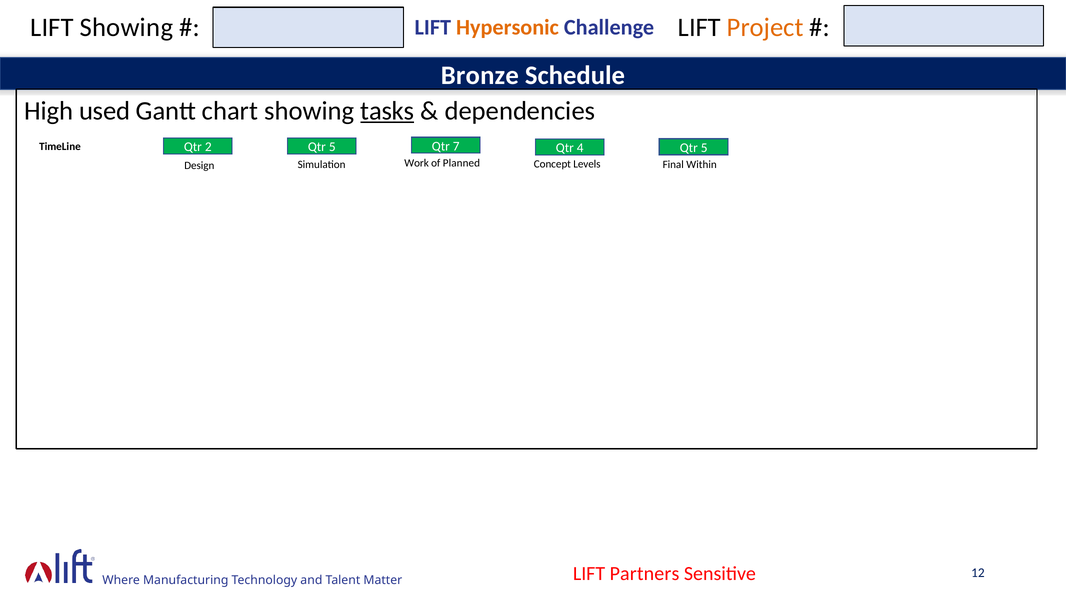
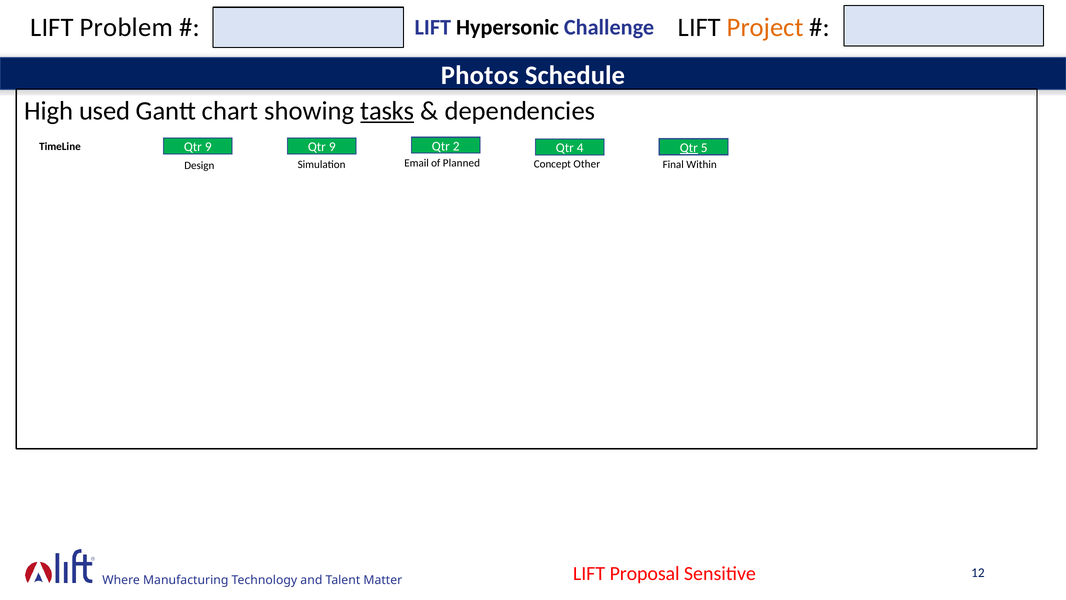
LIFT Showing: Showing -> Problem (126, 27)
Hypersonic colour: orange -> black (508, 27)
Bronze: Bronze -> Photos (480, 75)
7: 7 -> 2 (456, 146)
Qtr underline: none -> present (689, 148)
5: 5 -> 9 (332, 147)
TimeLine Qtr 2: 2 -> 9 (208, 147)
Work: Work -> Email (417, 163)
Levels: Levels -> Other (587, 164)
Partners: Partners -> Proposal (645, 573)
